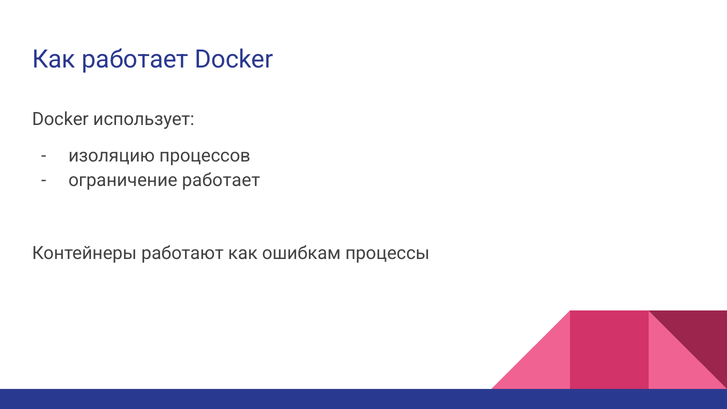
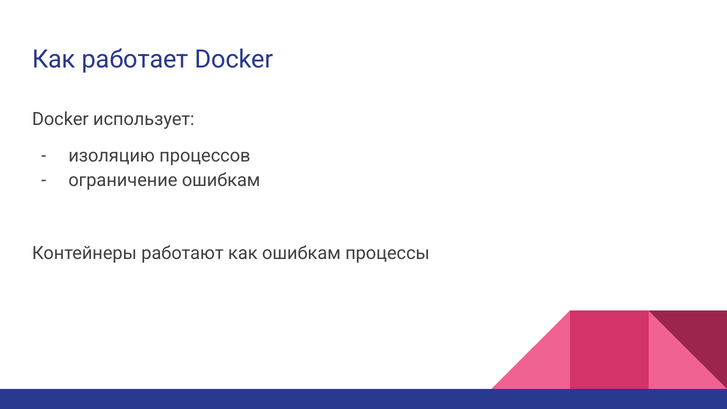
ограничение работает: работает -> ошибкам (221, 180)
